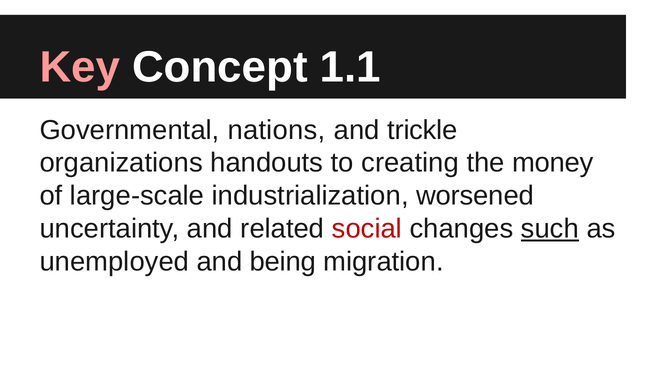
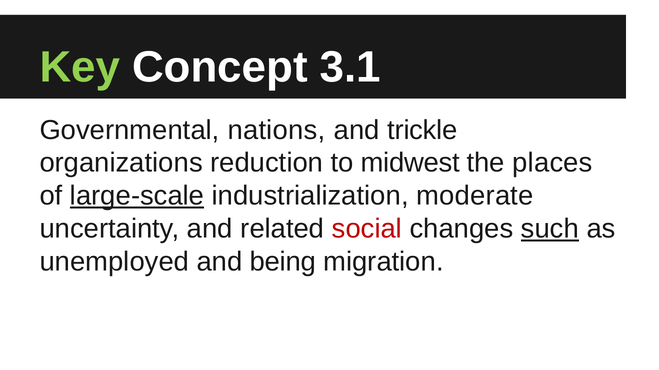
Key colour: pink -> light green (80, 67)
1.1: 1.1 -> 3.1 (350, 67)
handouts: handouts -> reduction (267, 163)
creating: creating -> midwest (410, 163)
money: money -> places (552, 163)
large-scale underline: none -> present (137, 196)
worsened: worsened -> moderate (475, 196)
